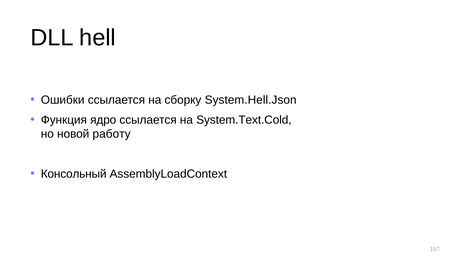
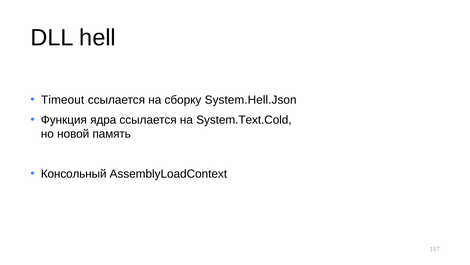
Ошибки: Ошибки -> Timeout (63, 100)
ядро: ядро -> ядра (103, 120)
работу: работу -> память (112, 134)
